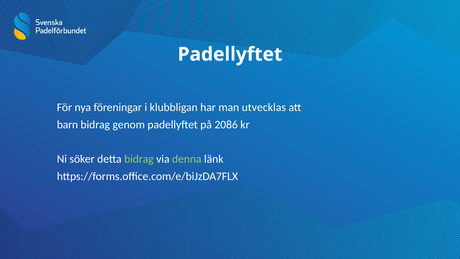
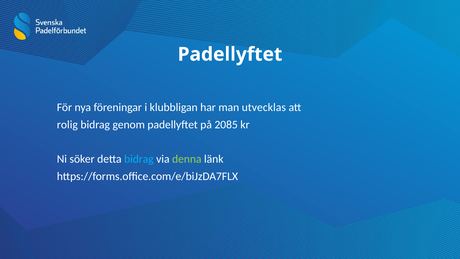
barn: barn -> rolig (67, 125)
2086: 2086 -> 2085 (226, 125)
bidrag colour: light green -> light blue (139, 159)
